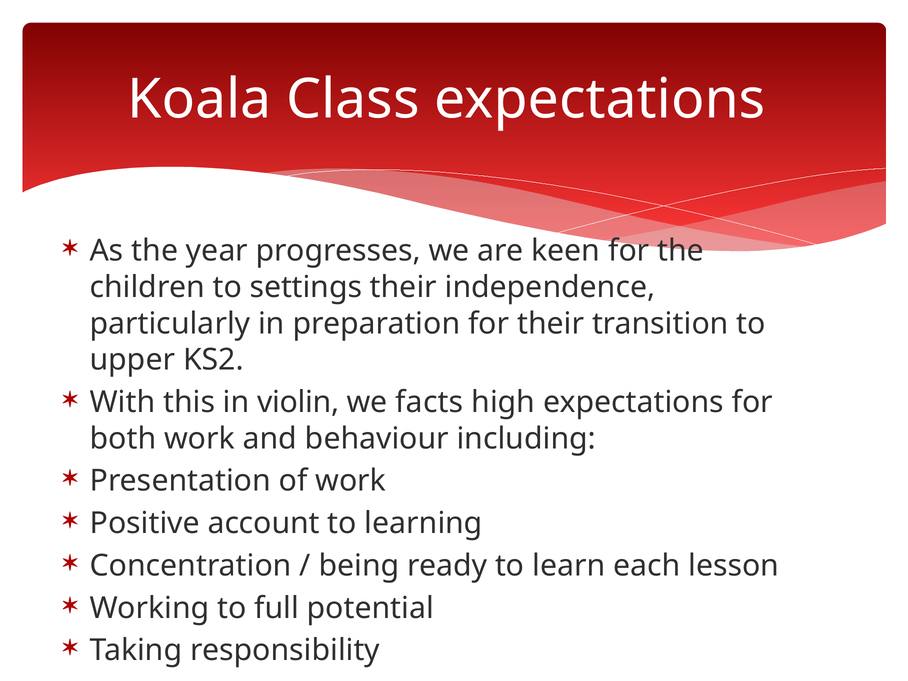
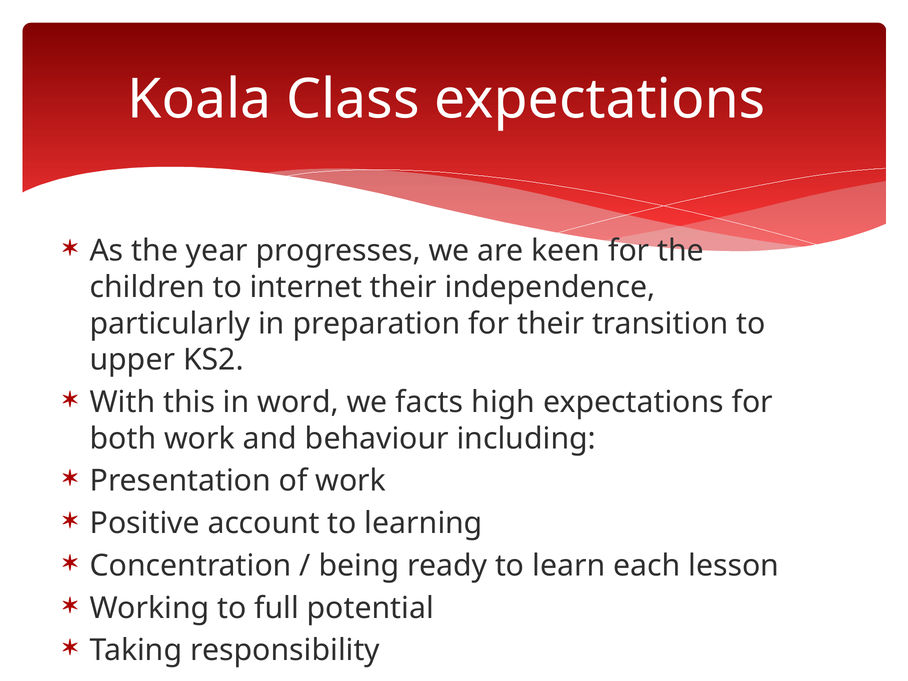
settings: settings -> internet (306, 287)
violin: violin -> word (298, 402)
